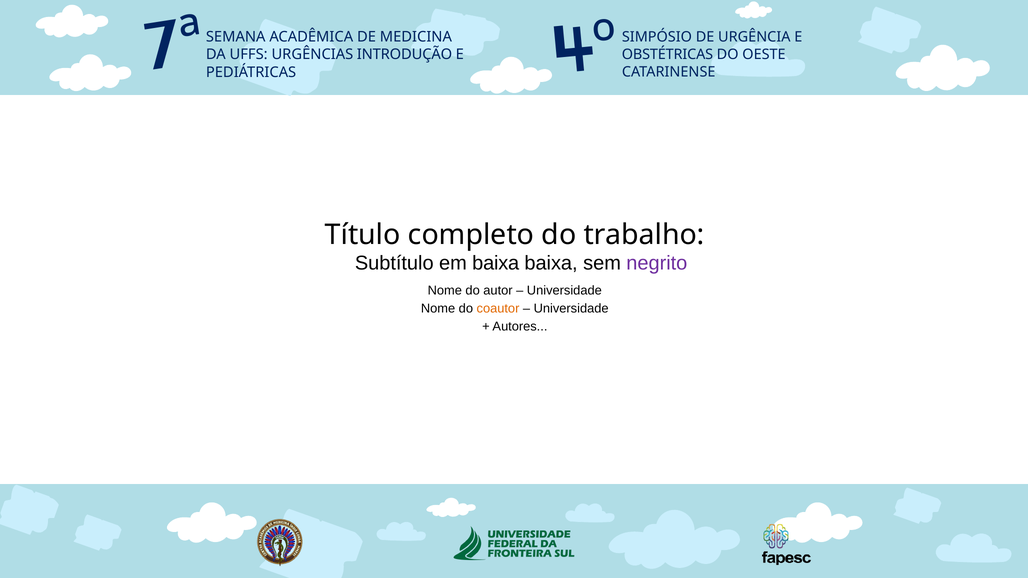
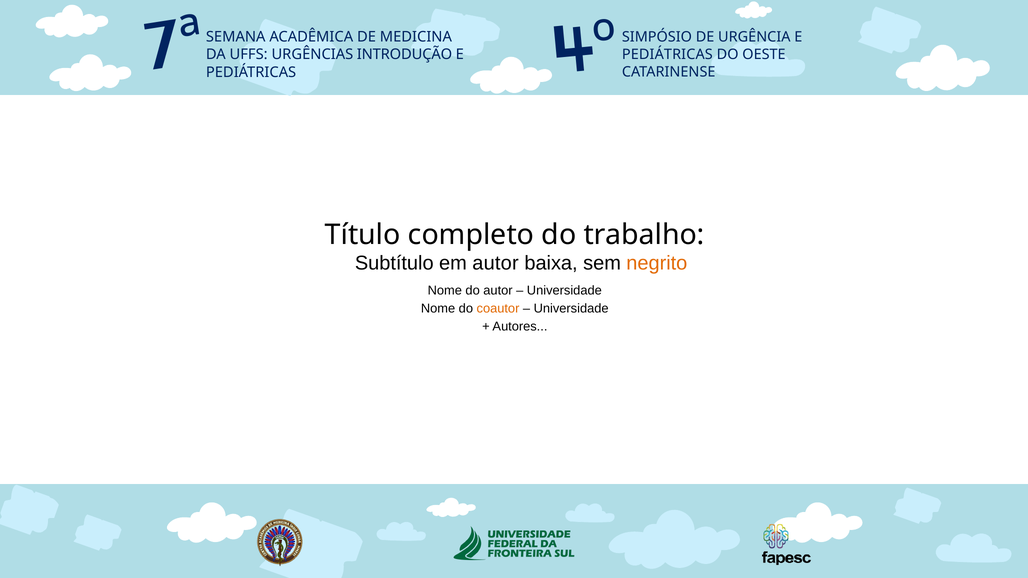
OBSTÉTRICAS: OBSTÉTRICAS -> PEDIÁTRICAS (667, 54)
em baixa: baixa -> autor (496, 263)
negrito colour: purple -> orange (657, 263)
